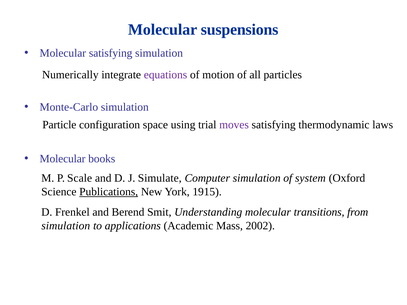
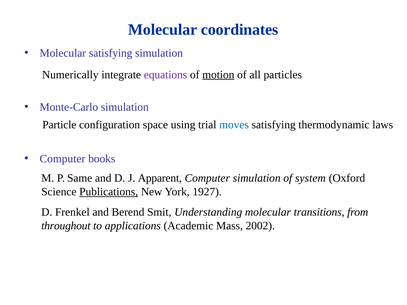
suspensions: suspensions -> coordinates (240, 30)
motion underline: none -> present (218, 75)
moves colour: purple -> blue (234, 125)
Molecular: Molecular -> Computer (62, 159)
Scale: Scale -> Same (80, 178)
Simulate: Simulate -> Apparent (160, 178)
1915: 1915 -> 1927 (207, 192)
simulation: simulation -> throughout (66, 226)
